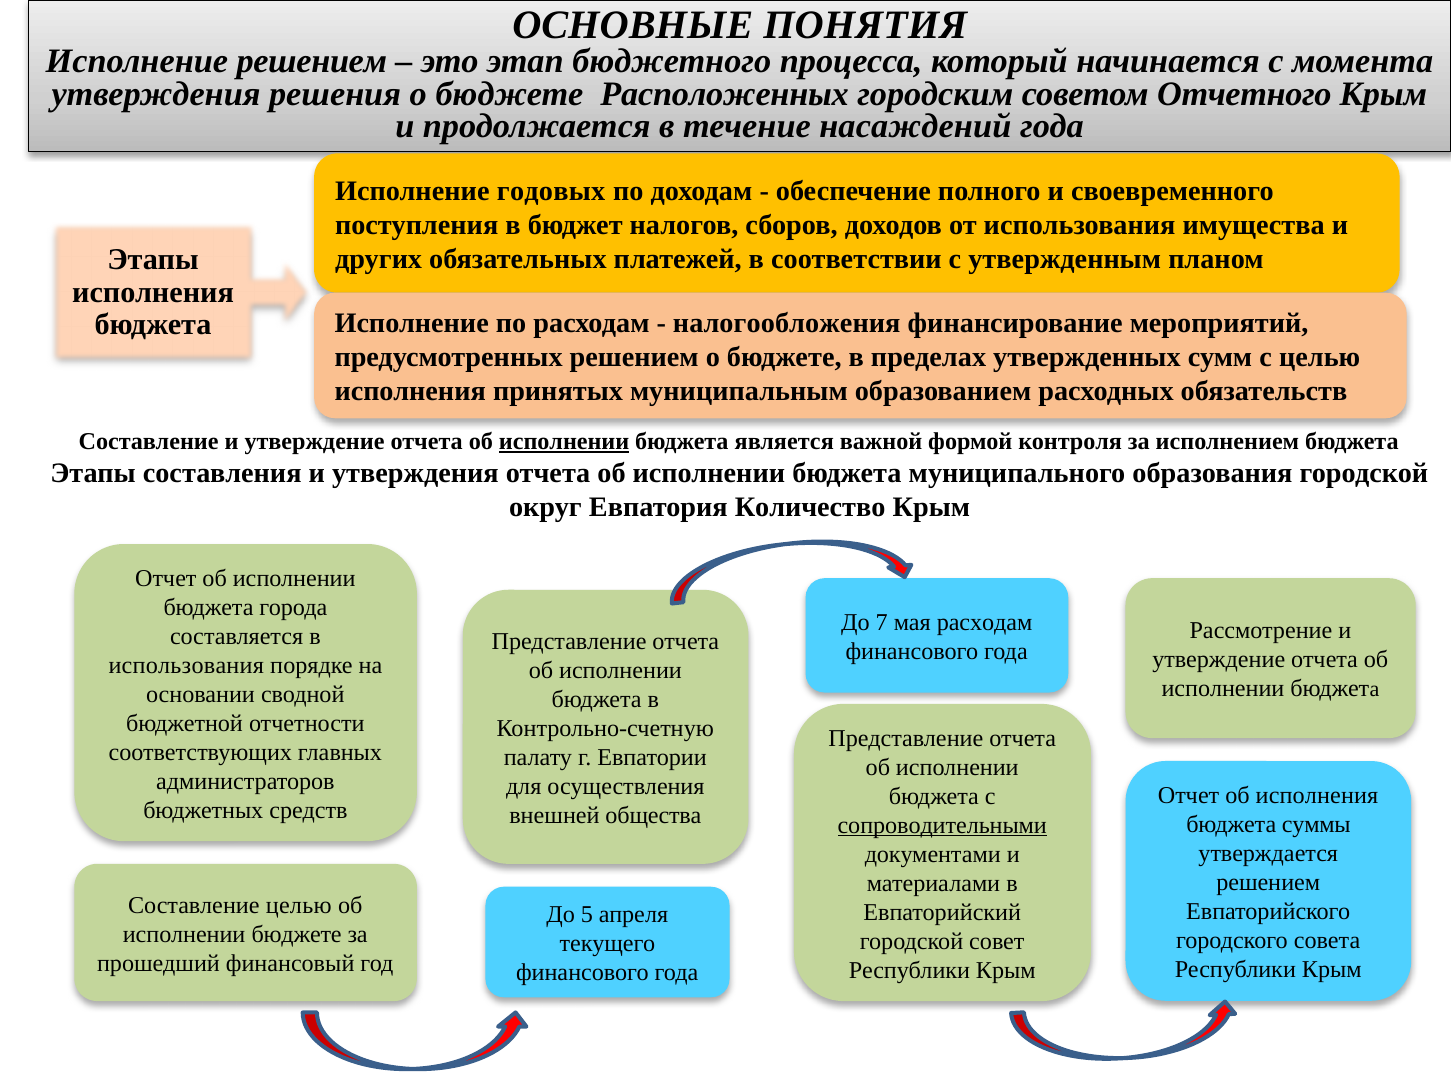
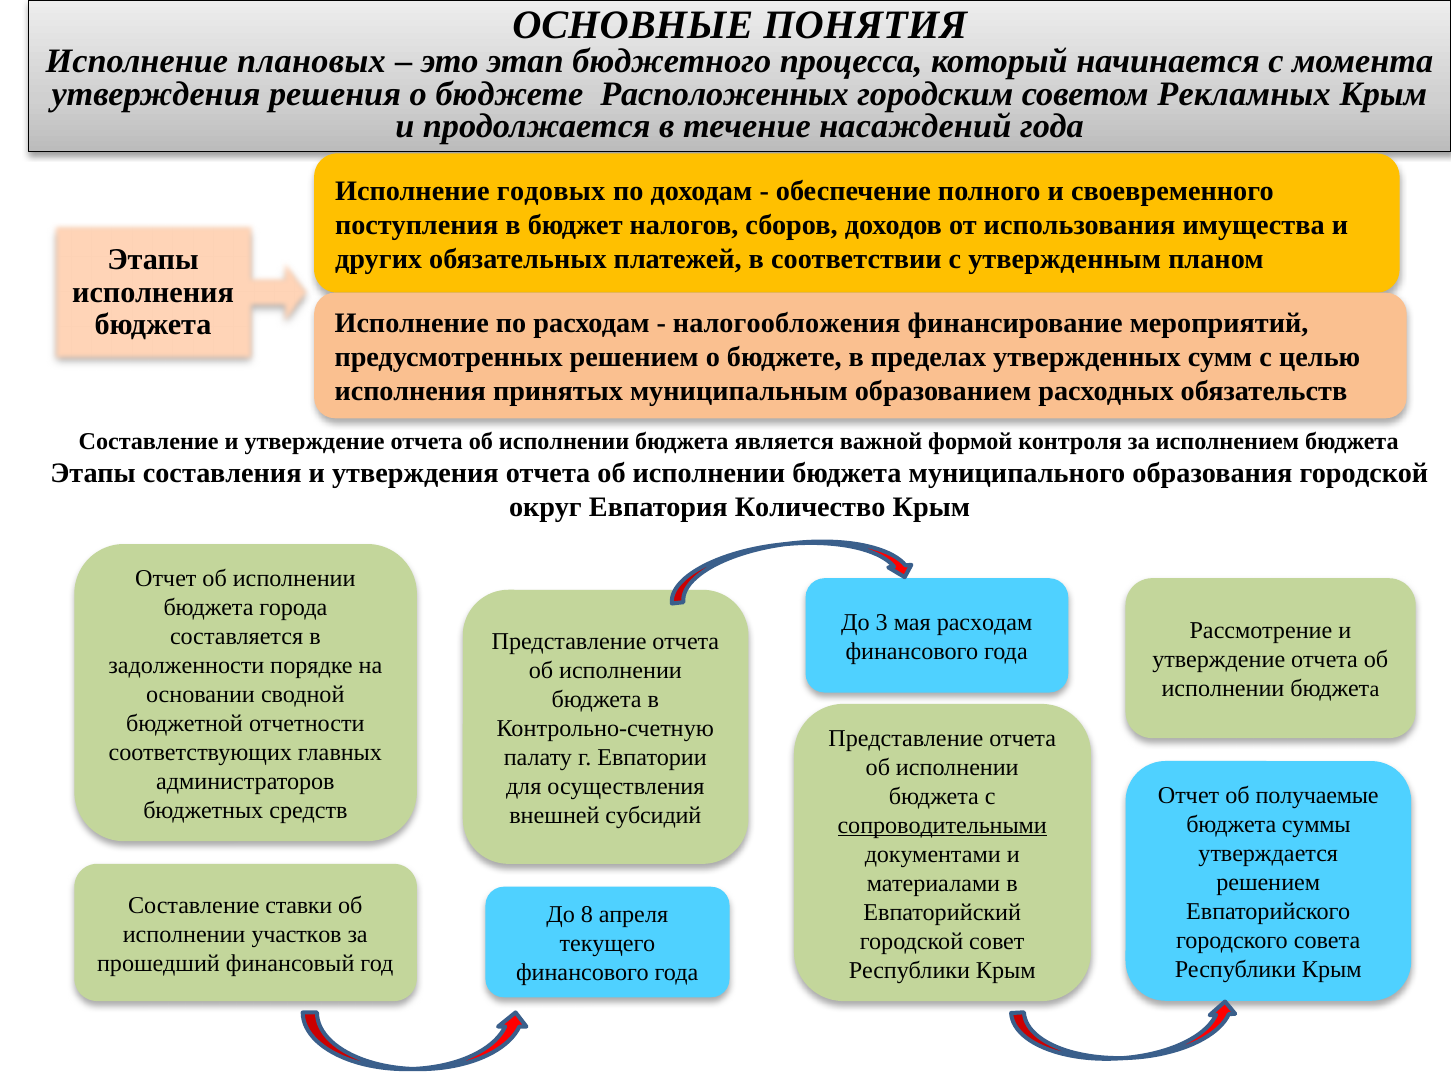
Исполнение решением: решением -> плановых (311, 61)
Отчетного: Отчетного -> Рекламных (1244, 94)
исполнении underline: present -> none (564, 442)
7: 7 -> 3 (882, 623)
использования: использования -> задолженности (186, 665)
об исполнения: исполнения -> получаемые (1317, 796)
общества: общества -> субсидий (653, 816)
Составление целью: целью -> ставки (299, 905)
5: 5 -> 8 (587, 915)
исполнении бюджете: бюджете -> участков (297, 934)
